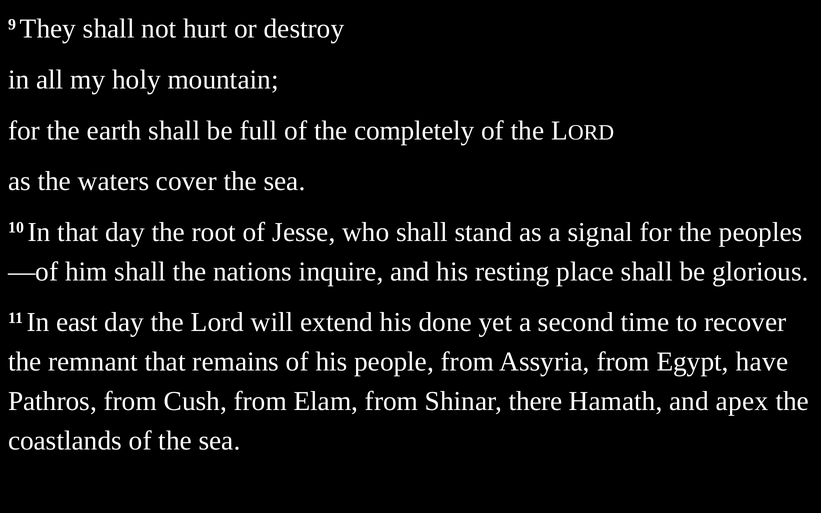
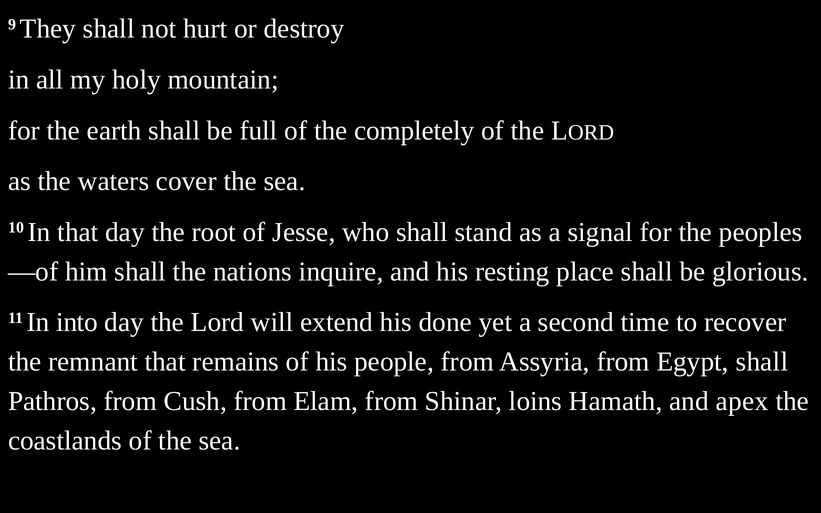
east: east -> into (77, 322)
Egypt have: have -> shall (762, 362)
there: there -> loins (536, 401)
